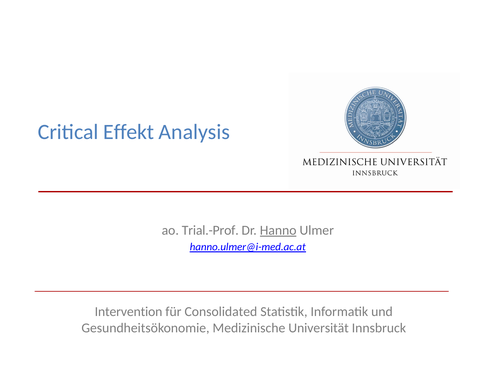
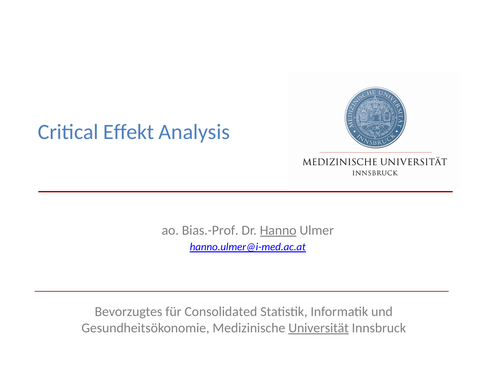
Trial.-Prof: Trial.-Prof -> Bias.-Prof (210, 230)
Intervention: Intervention -> Bevorzugtes (129, 312)
Universität underline: none -> present (319, 328)
